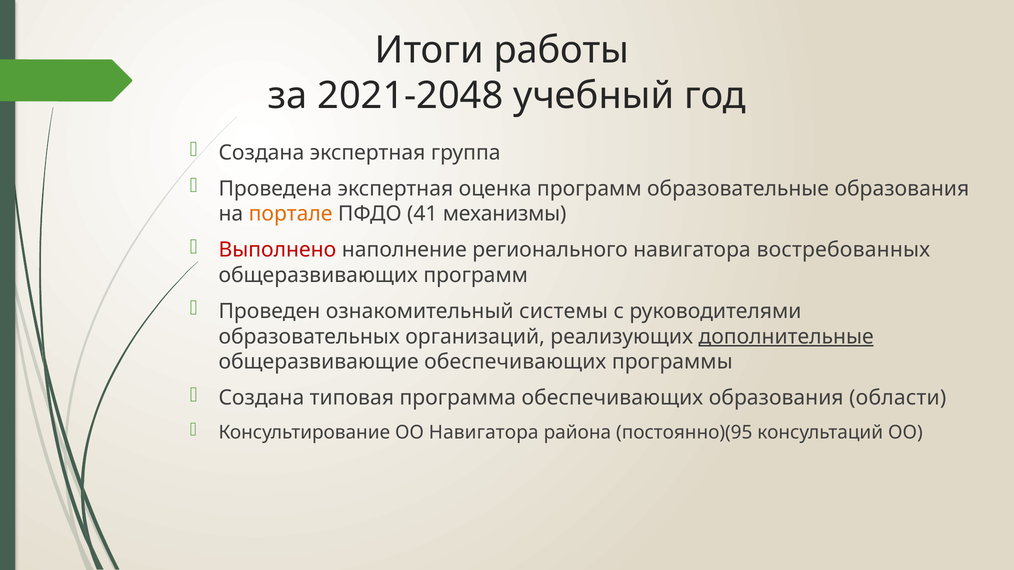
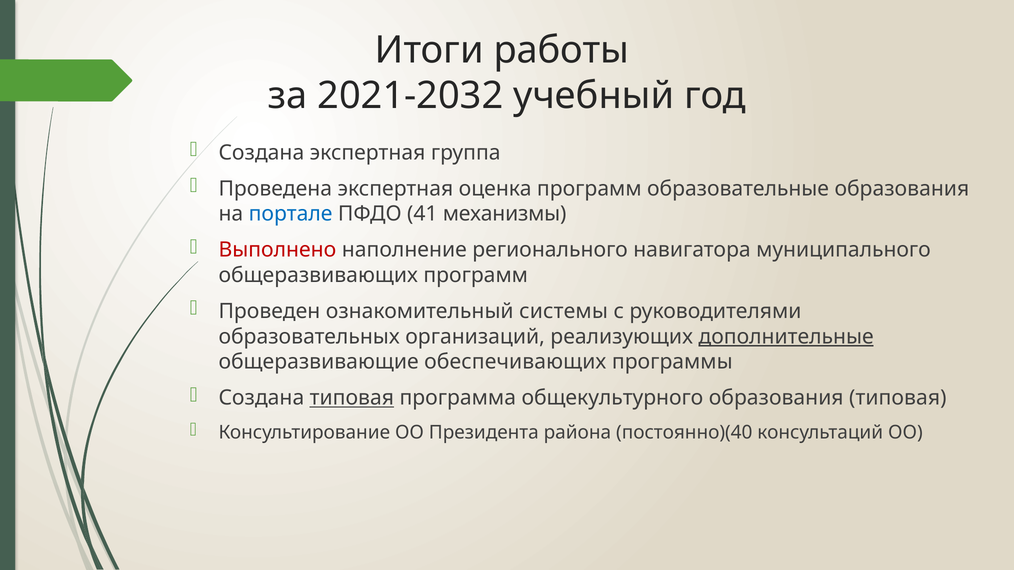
2021-2048: 2021-2048 -> 2021-2032 (410, 96)
портале colour: orange -> blue (291, 214)
востребованных: востребованных -> муниципального (843, 250)
типовая underline: none -> present (352, 398)
программа обеспечивающих: обеспечивающих -> общекультурного (612, 398)
образования области: области -> типовая (898, 398)
ОО Навигатора: Навигатора -> Президента (484, 433)
постоянно)(95: постоянно)(95 -> постоянно)(40 (684, 433)
